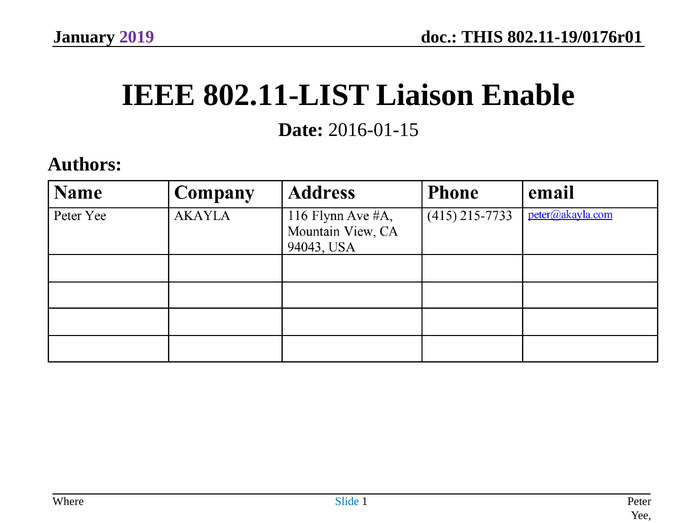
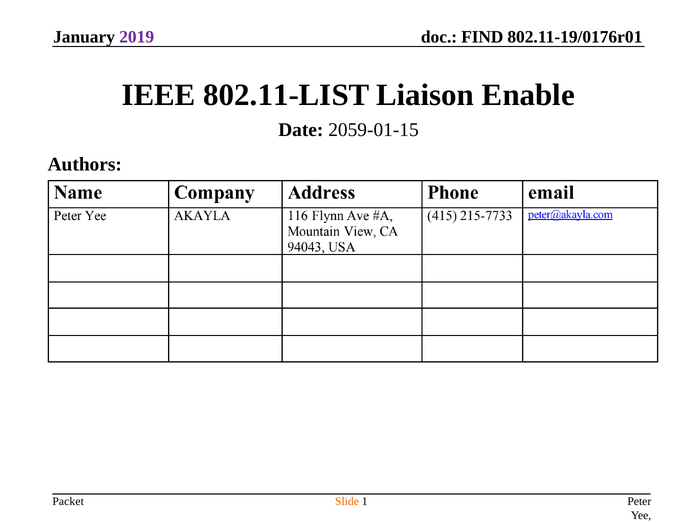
THIS: THIS -> FIND (482, 37)
2016-01-15: 2016-01-15 -> 2059-01-15 (374, 130)
Where: Where -> Packet (68, 501)
Slide colour: blue -> orange (347, 501)
